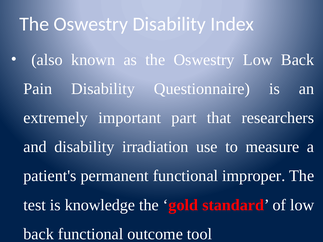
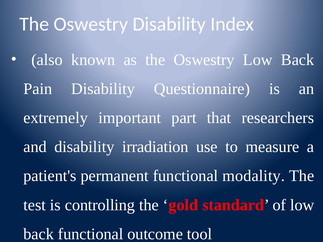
improper: improper -> modality (254, 176)
knowledge: knowledge -> controlling (100, 205)
